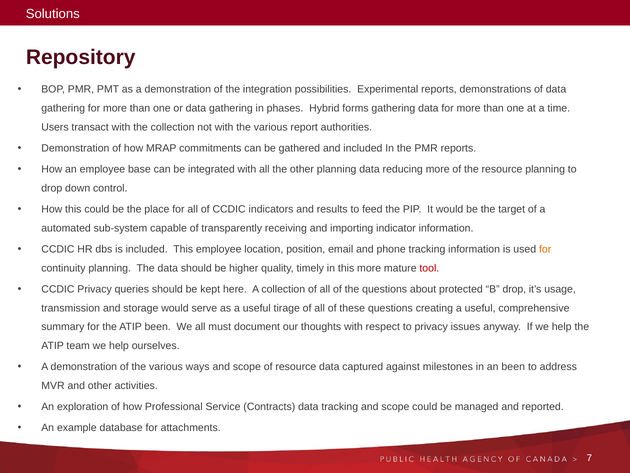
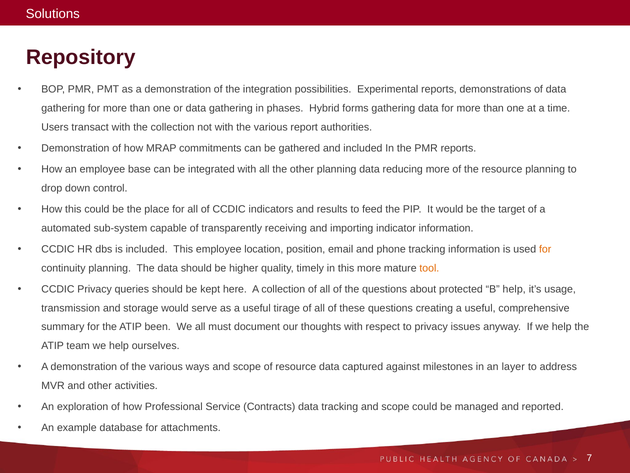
tool colour: red -> orange (429, 268)
B drop: drop -> help (514, 289)
an been: been -> layer (513, 367)
